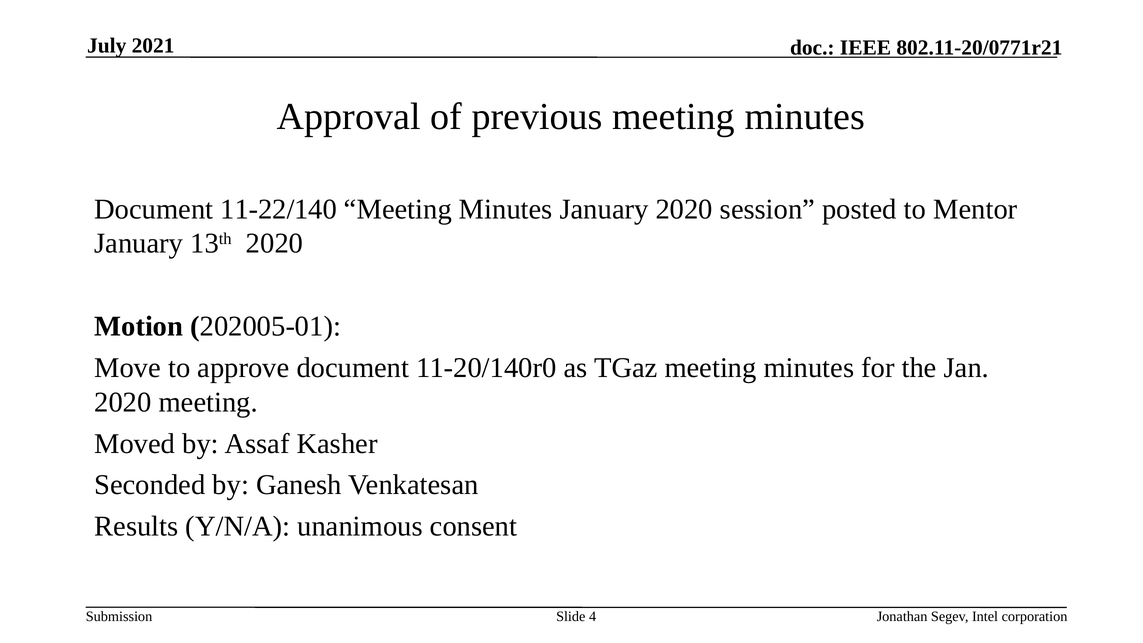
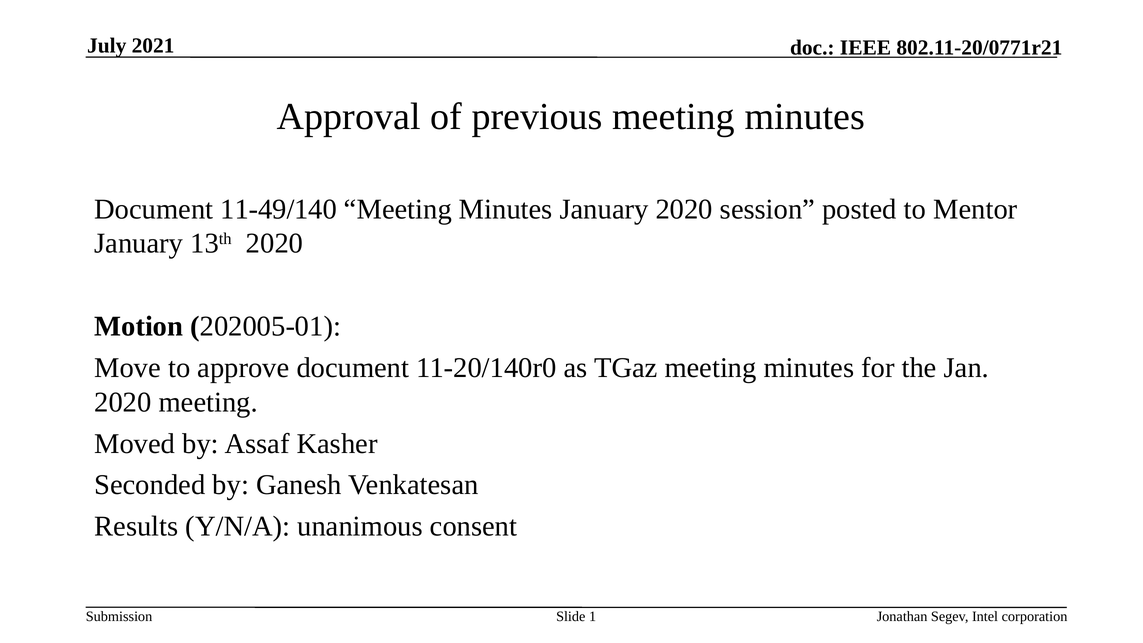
11-22/140: 11-22/140 -> 11-49/140 (279, 209)
4: 4 -> 1 (593, 617)
